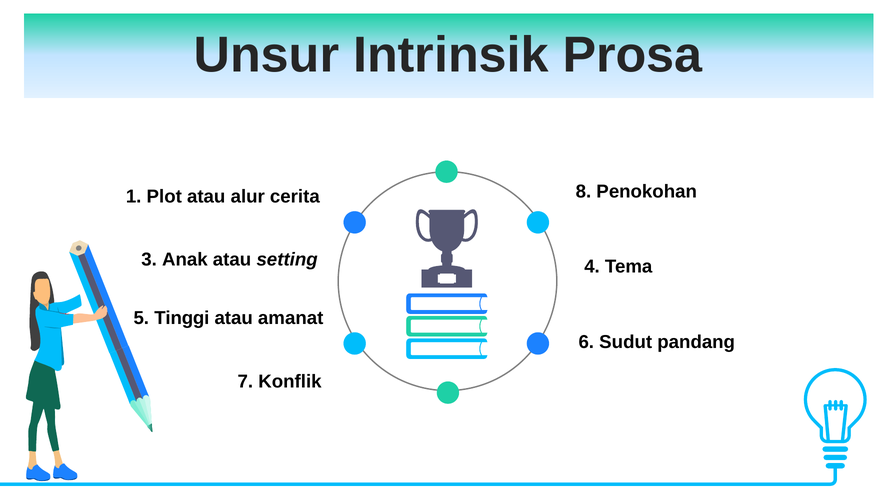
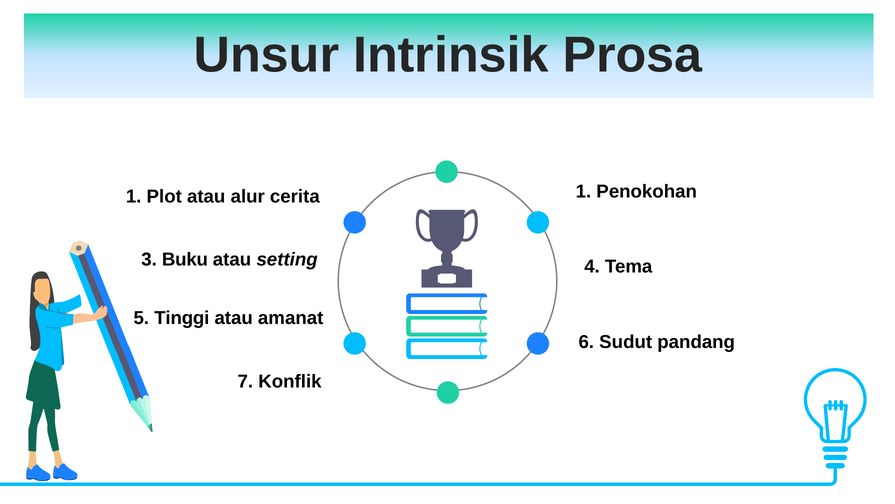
cerita 8: 8 -> 1 (583, 191)
Anak: Anak -> Buku (185, 259)
